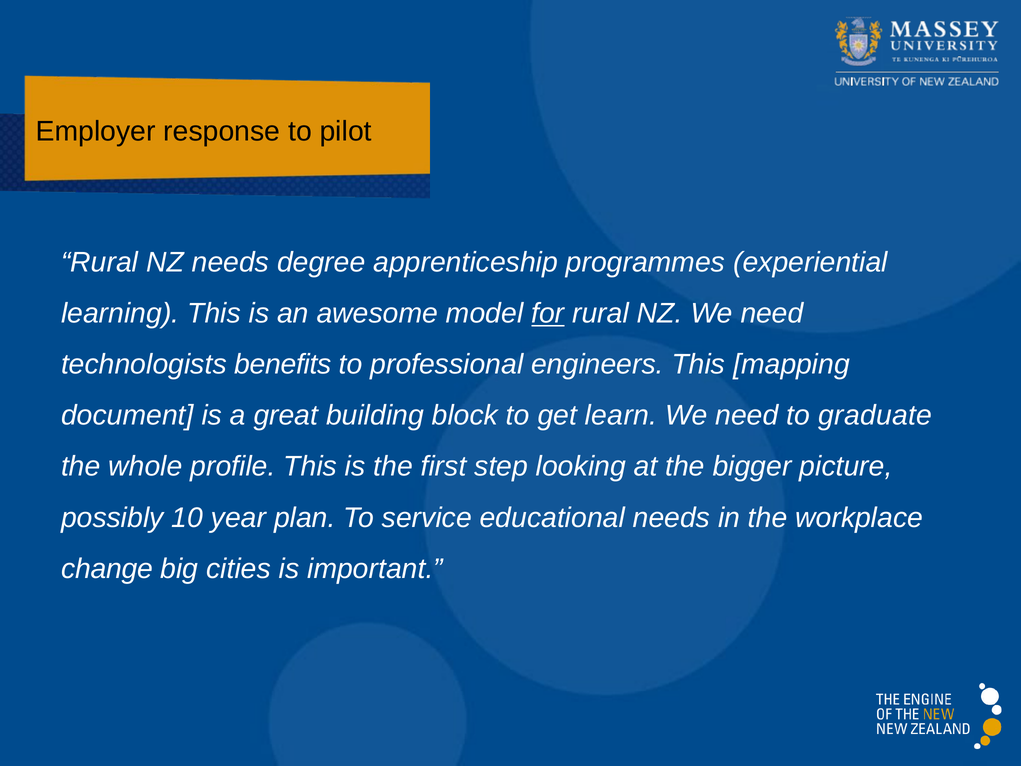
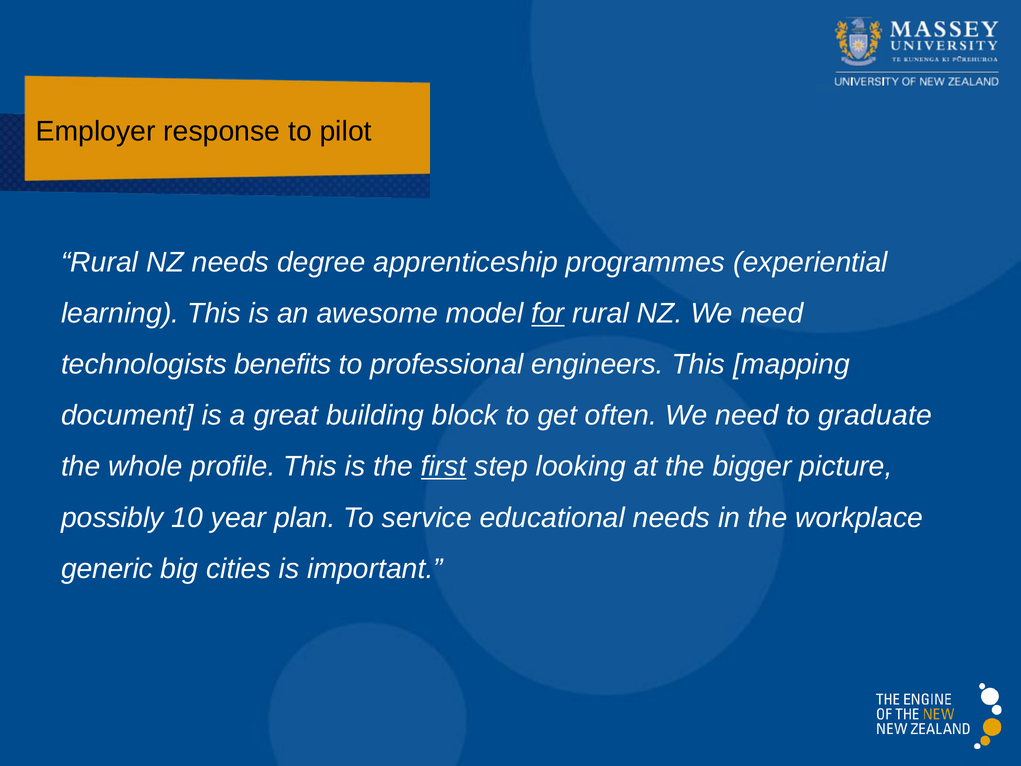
learn: learn -> often (621, 415)
first underline: none -> present (444, 466)
change: change -> generic (107, 569)
